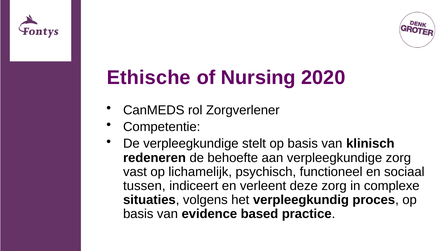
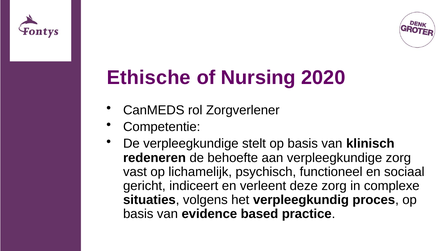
tussen: tussen -> gericht (144, 186)
